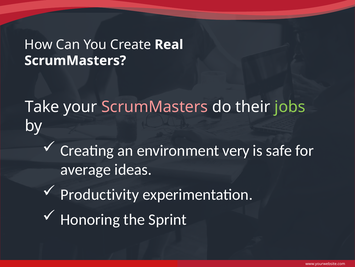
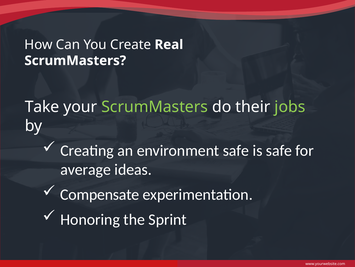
ScrumMasters colour: pink -> light green (155, 107)
environment very: very -> safe (236, 150)
Productivity: Productivity -> Compensate (100, 194)
